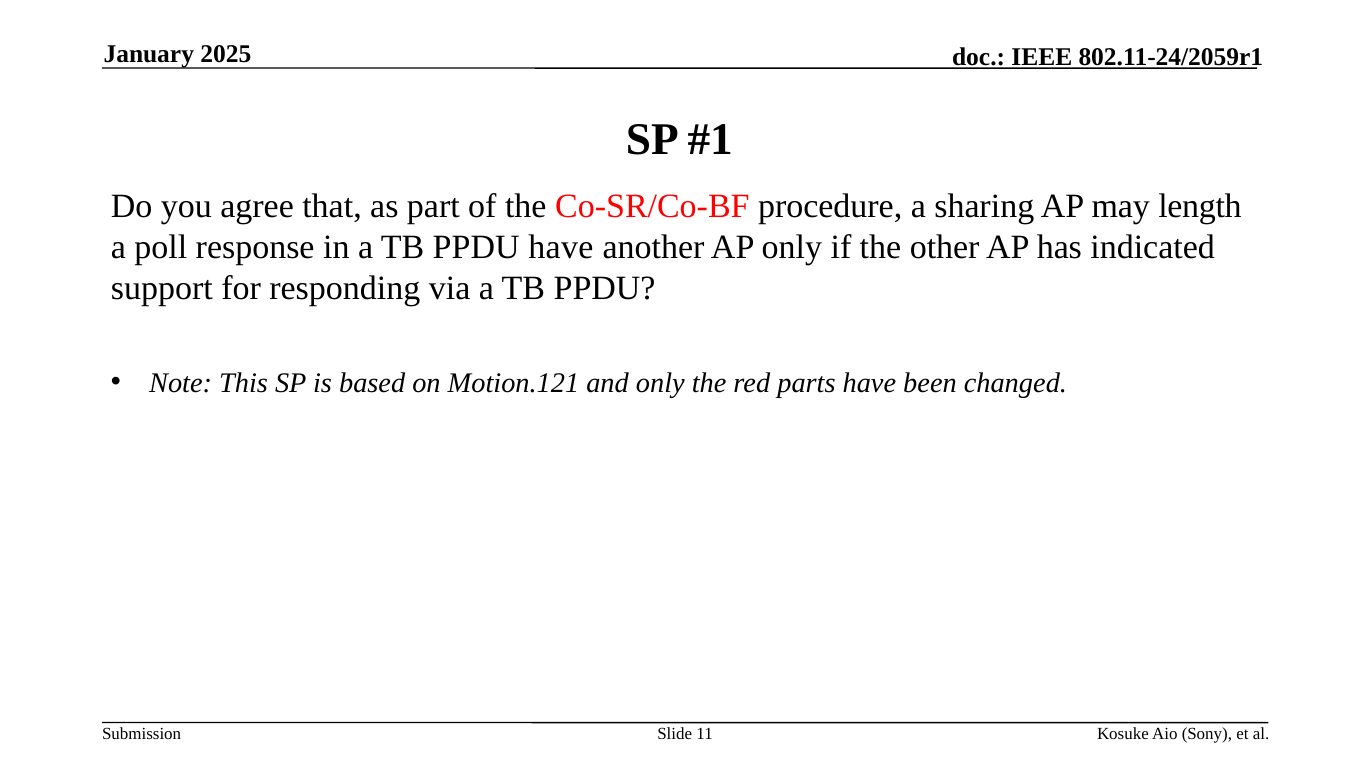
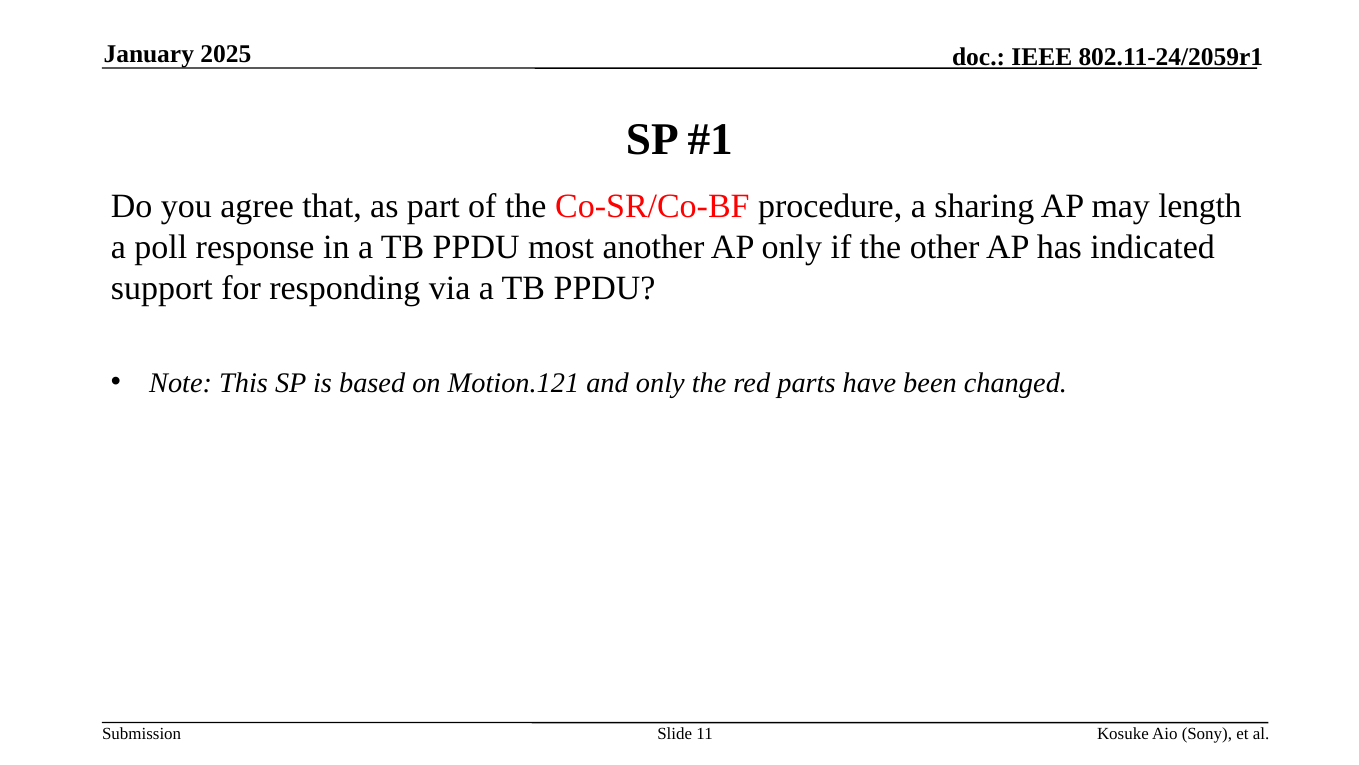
PPDU have: have -> most (561, 247)
